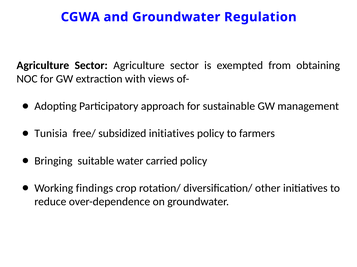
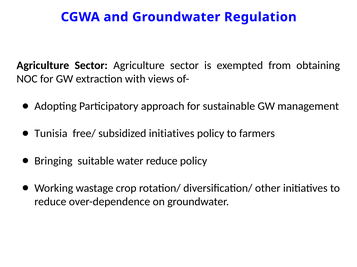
water carried: carried -> reduce (162, 161)
findings: findings -> wastage (95, 189)
